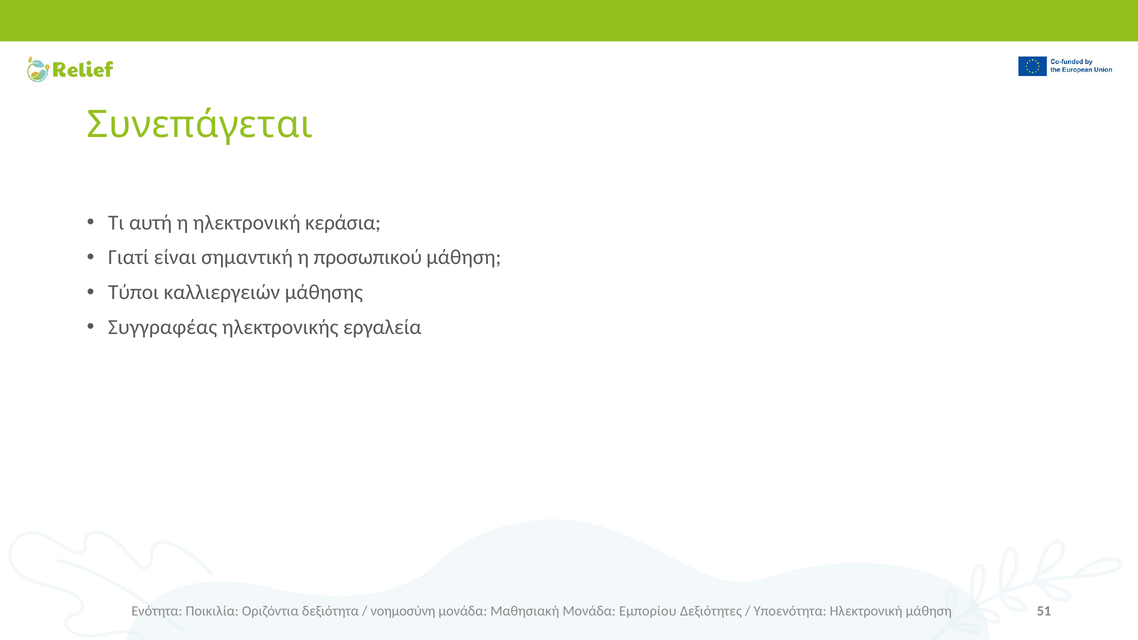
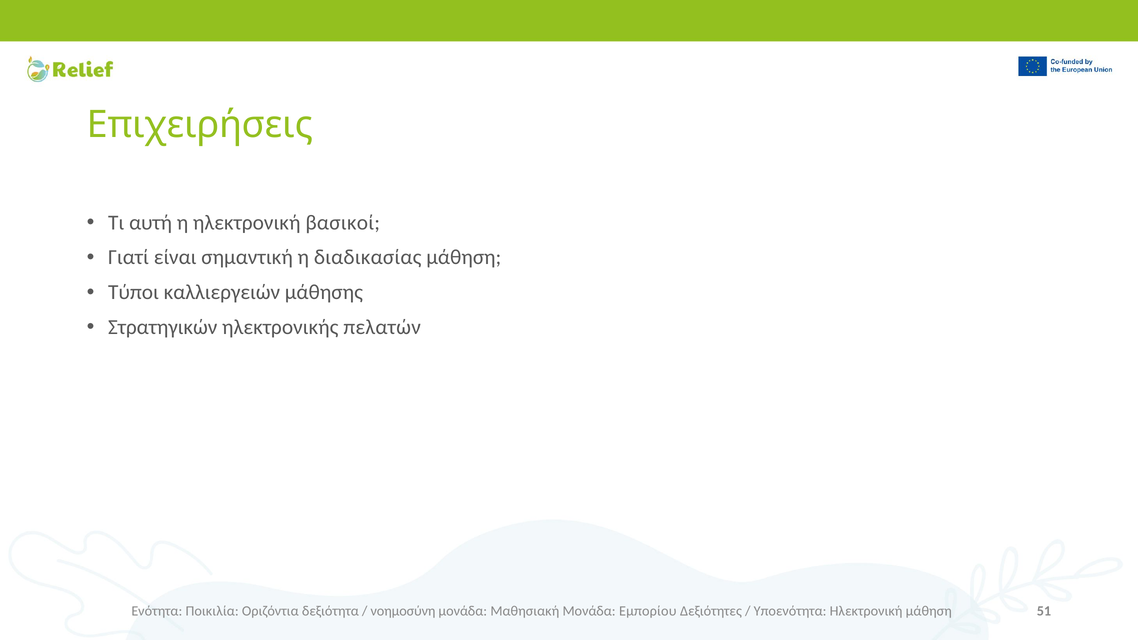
Συνεπάγεται: Συνεπάγεται -> Επιχειρήσεις (200, 125)
κεράσια: κεράσια -> βασικοί (343, 223)
προσωπικού: προσωπικού -> διαδικασίας (368, 257)
Συγγραφέας: Συγγραφέας -> Στρατηγικών (163, 327)
εργαλεία: εργαλεία -> πελατών (382, 327)
